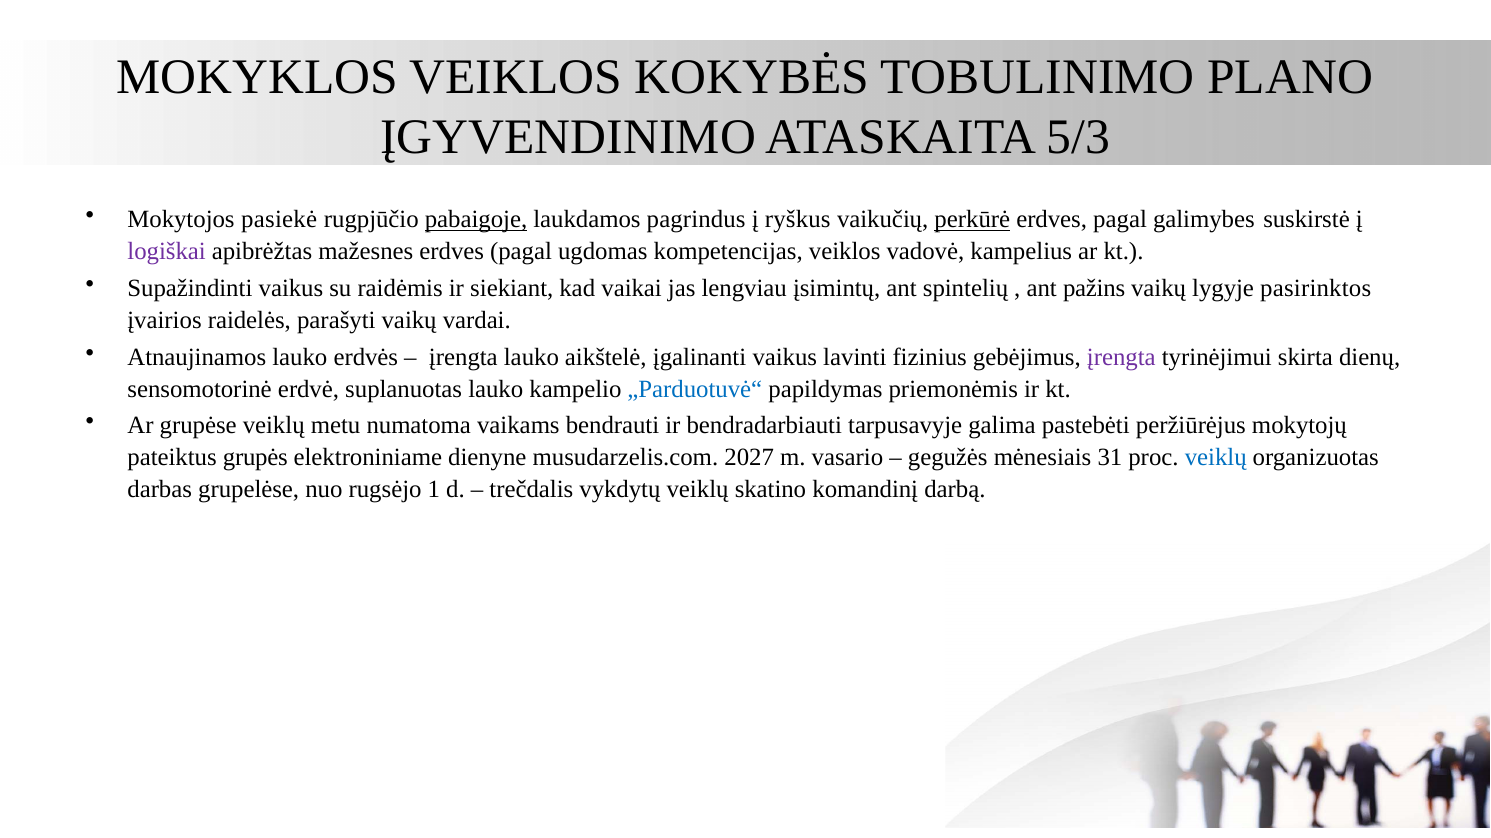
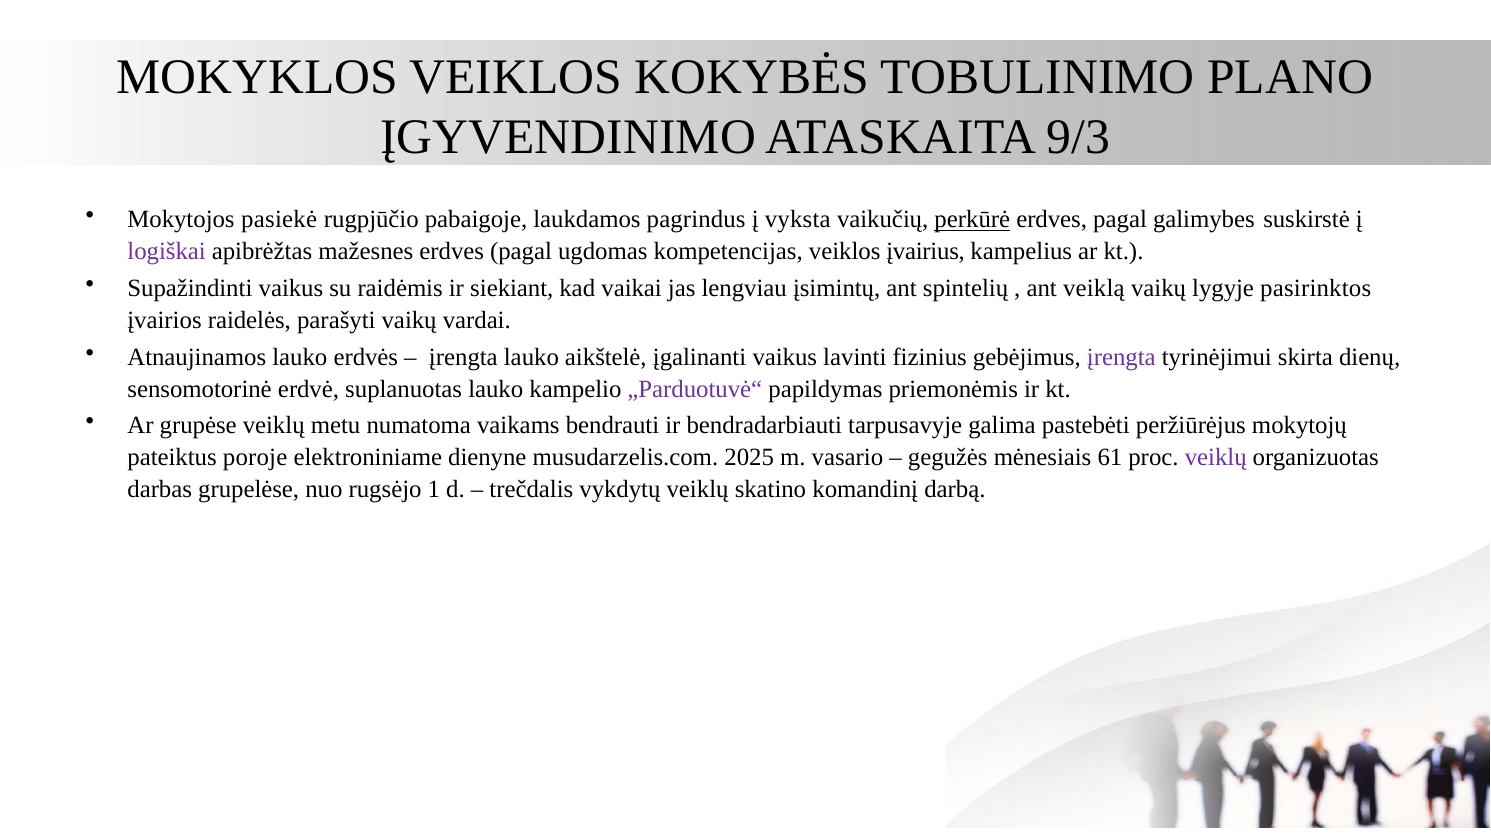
5/3: 5/3 -> 9/3 (1078, 137)
pabaigoje underline: present -> none (476, 220)
ryškus: ryškus -> vyksta (798, 220)
vadovė: vadovė -> įvairius (926, 252)
pažins: pažins -> veiklą (1094, 289)
„Parduotuvė“ colour: blue -> purple (695, 389)
grupės: grupės -> poroje (255, 458)
2027: 2027 -> 2025 (749, 458)
31: 31 -> 61 (1110, 458)
veiklų colour: blue -> purple (1216, 458)
